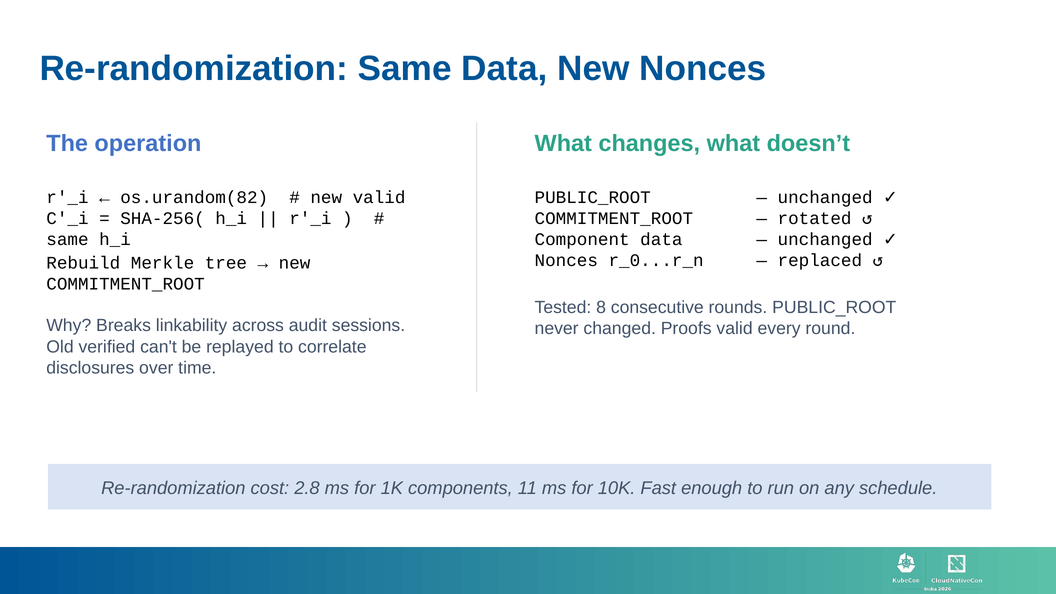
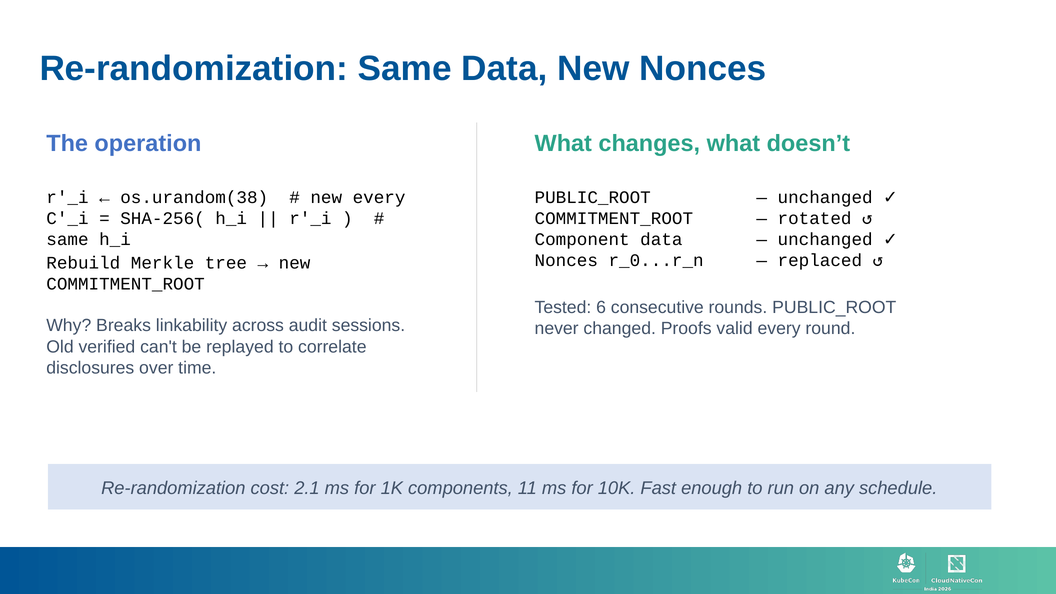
os.urandom(82: os.urandom(82 -> os.urandom(38 (194, 197)
new valid: valid -> every (379, 197)
8: 8 -> 6 (601, 307)
2.8: 2.8 -> 2.1 (307, 488)
